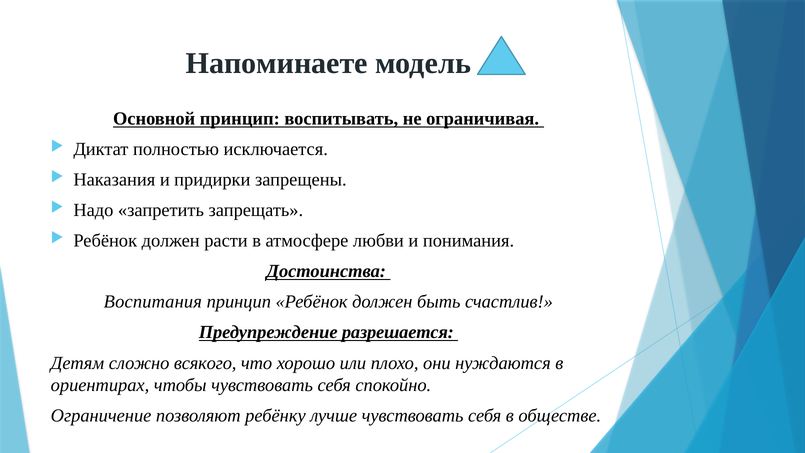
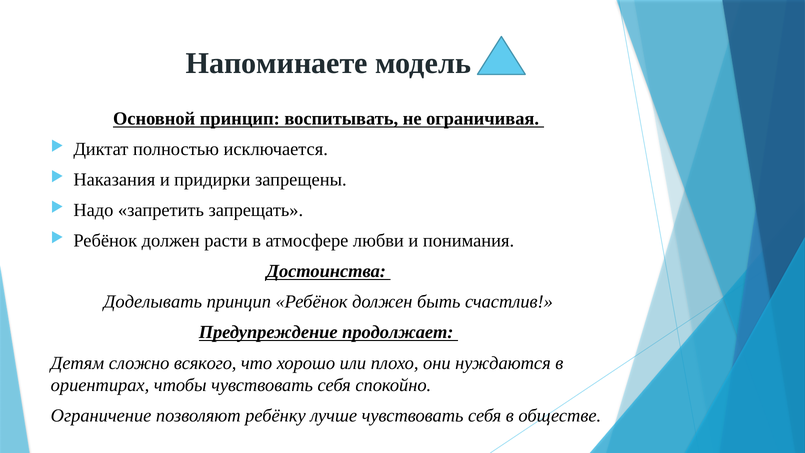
Воспитания: Воспитания -> Доделывать (153, 302)
разрешается: разрешается -> продолжает (398, 332)
